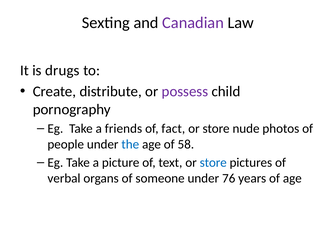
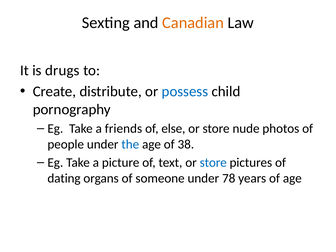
Canadian colour: purple -> orange (193, 23)
possess colour: purple -> blue (185, 91)
fact: fact -> else (173, 129)
58: 58 -> 38 (186, 144)
verbal: verbal -> dating (64, 178)
76: 76 -> 78 (229, 178)
